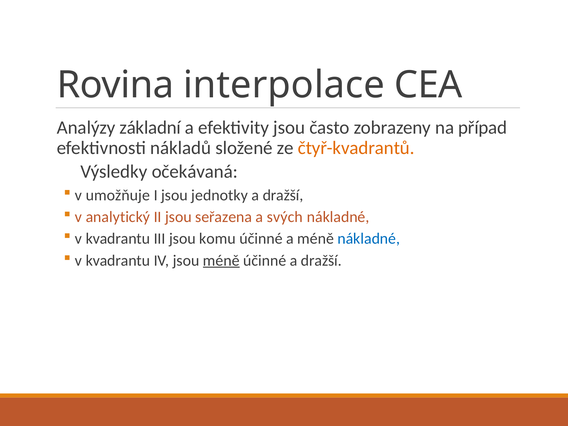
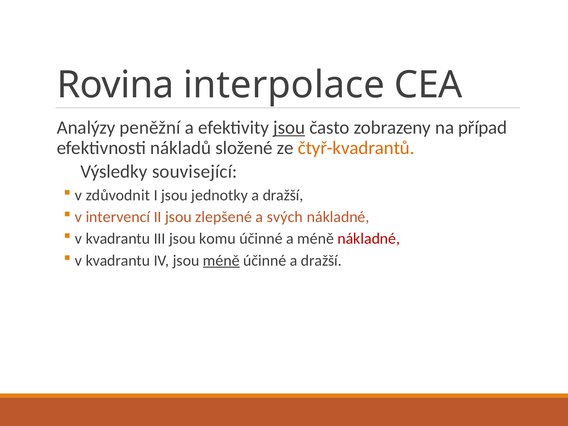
základní: základní -> peněžní (150, 128)
jsou underline: none -> present (289, 128)
očekávaná: očekávaná -> související (195, 172)
umožňuje: umožňuje -> zdůvodnit (118, 195)
analytický: analytický -> intervencí (118, 217)
seřazena: seřazena -> zlepšené (224, 217)
nákladné colour: blue -> red (369, 239)
